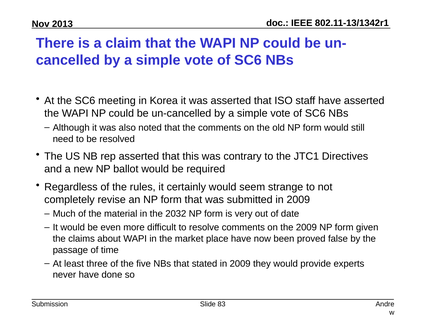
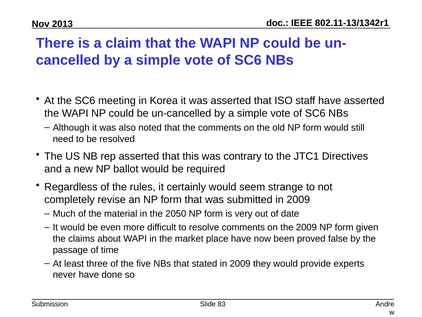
2032: 2032 -> 2050 (176, 214)
